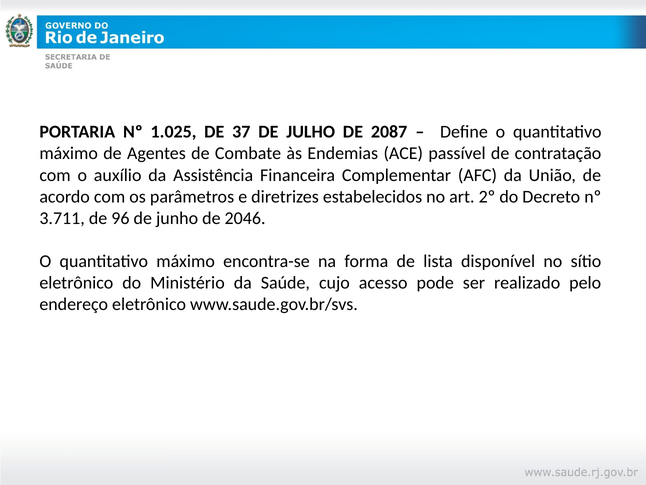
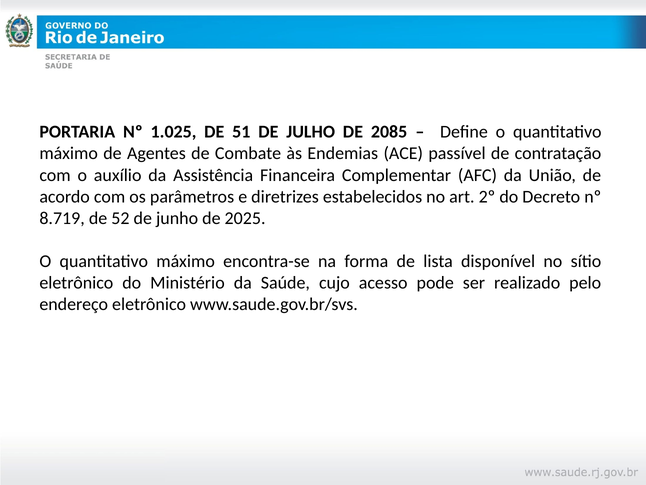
37: 37 -> 51 (241, 132)
2087: 2087 -> 2085 (389, 132)
3.711: 3.711 -> 8.719 (62, 218)
96: 96 -> 52 (120, 218)
2046: 2046 -> 2025 (245, 218)
